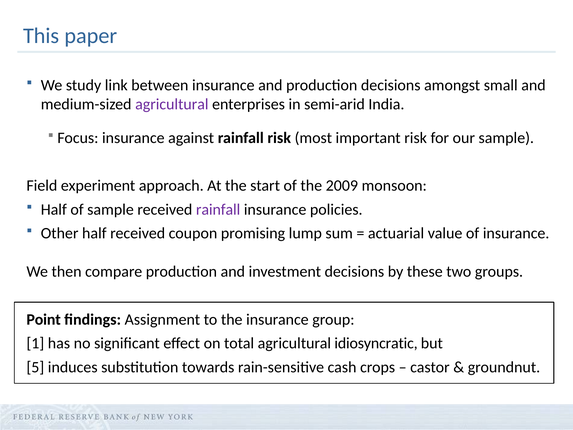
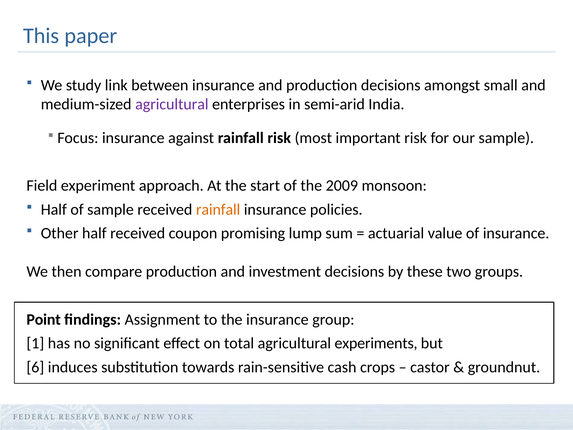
rainfall colour: purple -> orange (218, 209)
idiosyncratic: idiosyncratic -> experiments (376, 343)
5: 5 -> 6 (35, 367)
